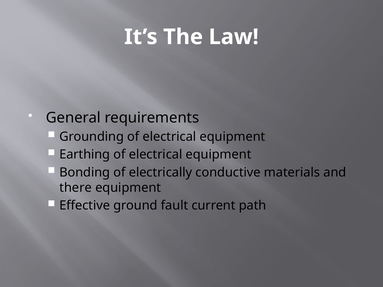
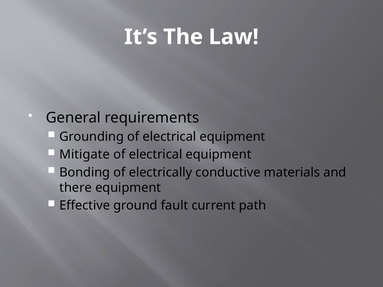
Earthing: Earthing -> Mitigate (85, 155)
